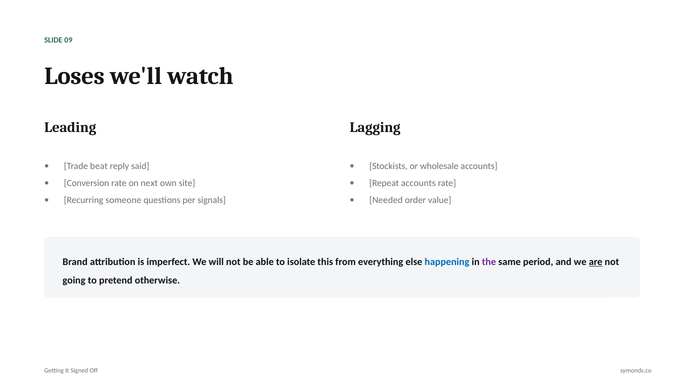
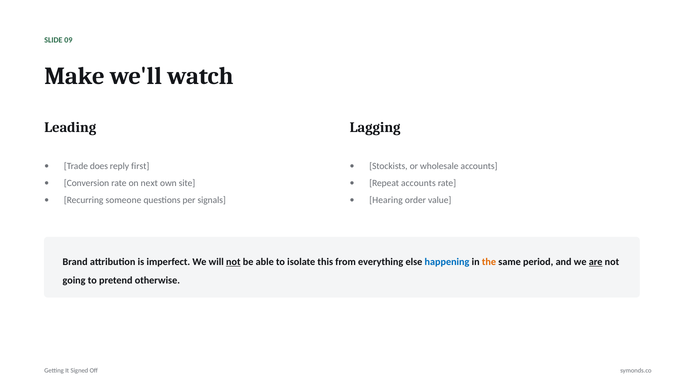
Loses: Loses -> Make (75, 76)
beat: beat -> does (99, 166)
said: said -> first (140, 166)
Needed: Needed -> Hearing (386, 200)
not underline: none -> present (233, 262)
the colour: purple -> orange (489, 262)
